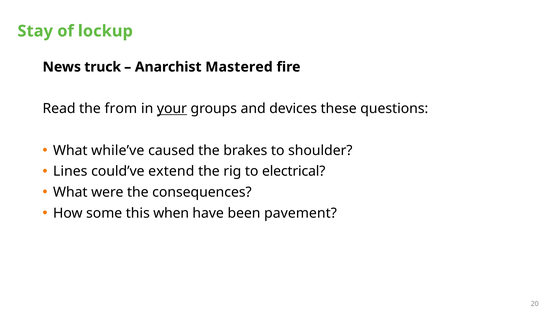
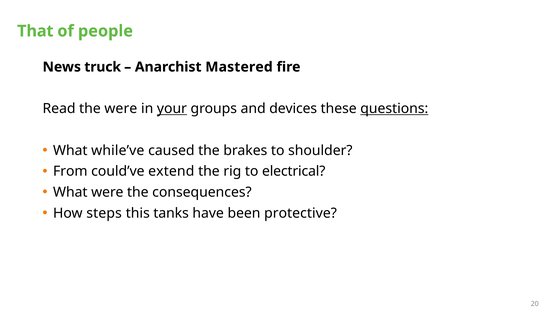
Stay: Stay -> That (35, 31)
lockup: lockup -> people (105, 31)
the from: from -> were (121, 109)
questions underline: none -> present (394, 109)
Lines: Lines -> From (70, 172)
some: some -> steps (104, 213)
when: when -> tanks (171, 213)
pavement: pavement -> protective (300, 213)
